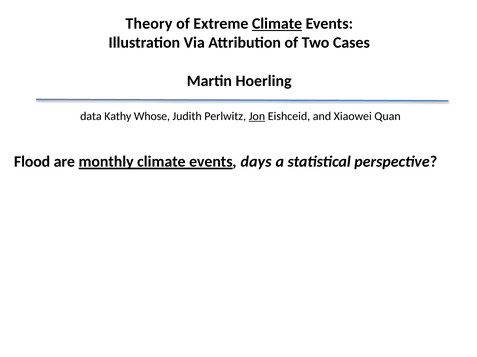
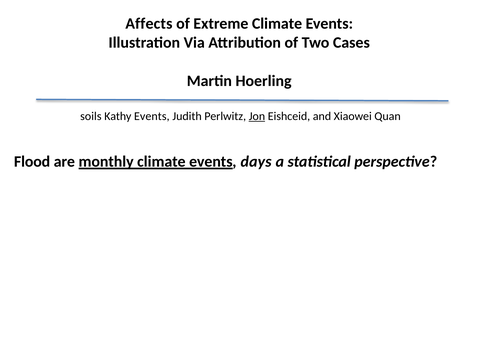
Theory: Theory -> Affects (149, 24)
Climate underline: present -> none (277, 24)
data: data -> soils (91, 116)
Kathy Whose: Whose -> Events (152, 116)
